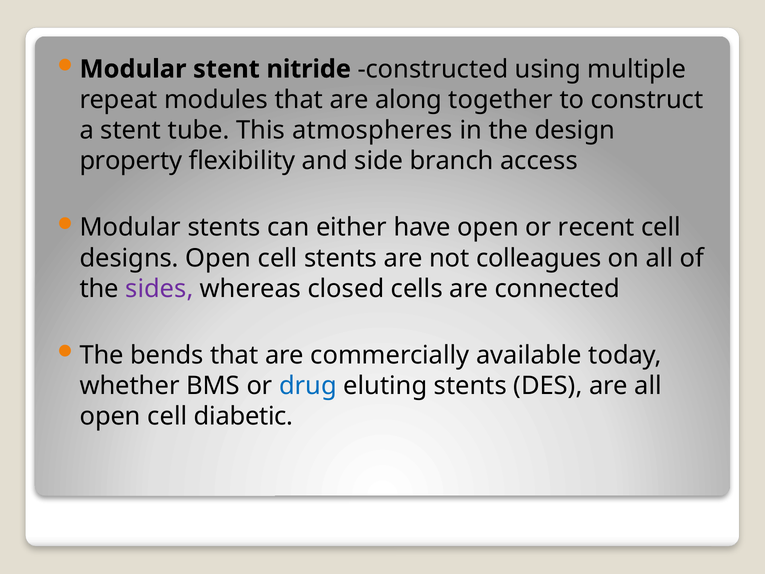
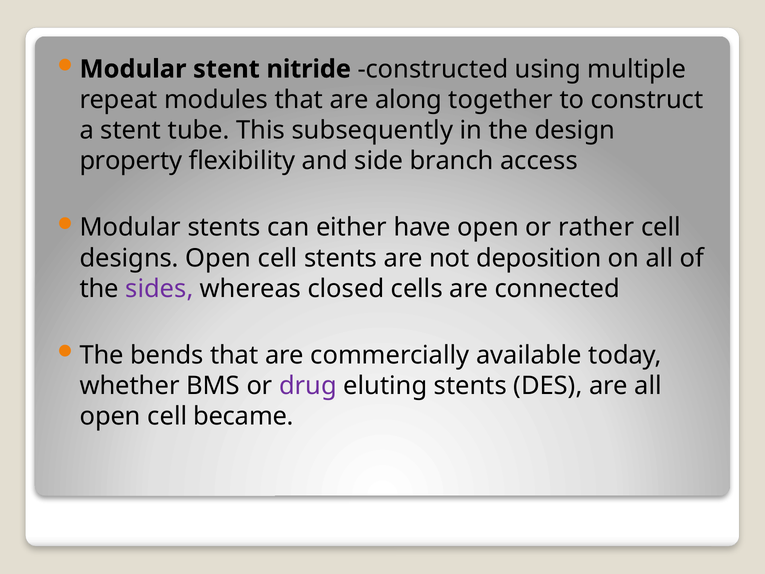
atmospheres: atmospheres -> subsequently (372, 130)
recent: recent -> rather (596, 227)
colleagues: colleagues -> deposition (539, 258)
drug colour: blue -> purple (308, 386)
diabetic: diabetic -> became (244, 416)
